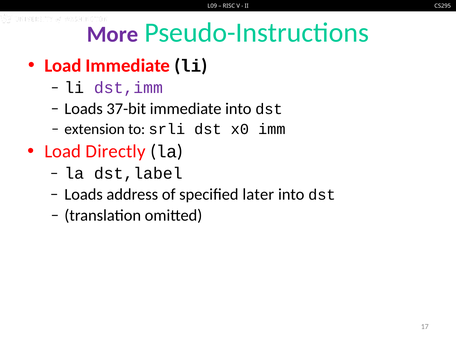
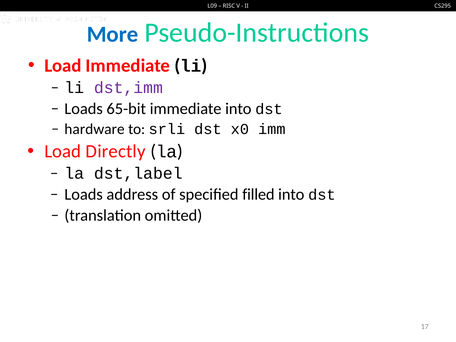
More colour: purple -> blue (112, 34)
37-bit: 37-bit -> 65-bit (126, 109)
extension: extension -> hardware (95, 129)
later: later -> filled (258, 195)
